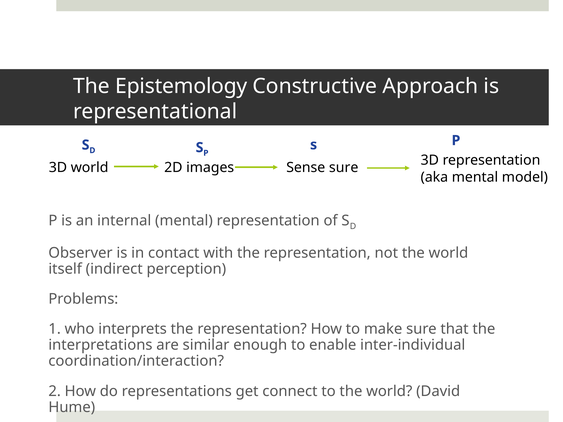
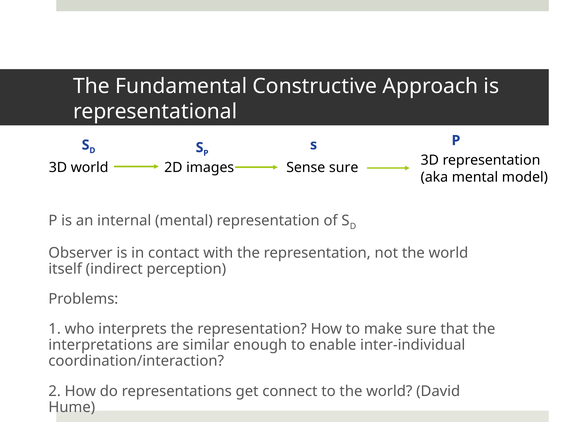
Epistemology: Epistemology -> Fundamental (181, 86)
